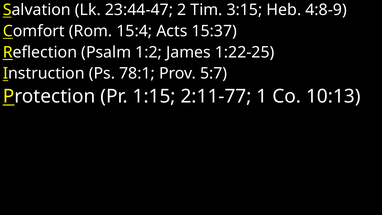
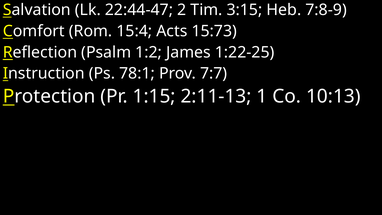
23:44-47: 23:44-47 -> 22:44-47 (139, 10)
4:8-9: 4:8-9 -> 7:8-9 (326, 10)
15:37: 15:37 -> 15:73 (214, 31)
5:7: 5:7 -> 7:7 (214, 73)
2:11-77: 2:11-77 -> 2:11-13 (216, 96)
